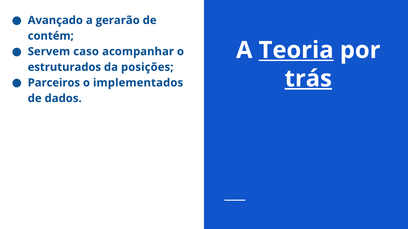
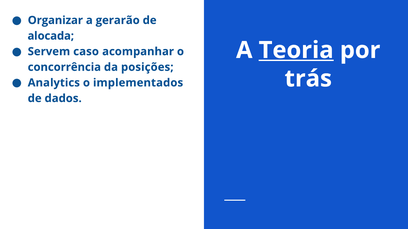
Avançado: Avançado -> Organizar (55, 20)
contém: contém -> alocada (51, 36)
estruturados: estruturados -> concorrência (64, 67)
trás underline: present -> none (308, 79)
Parceiros: Parceiros -> Analytics (54, 83)
